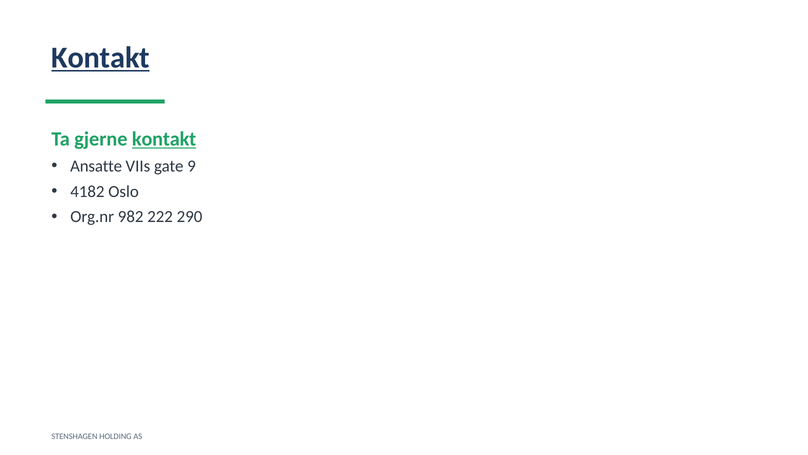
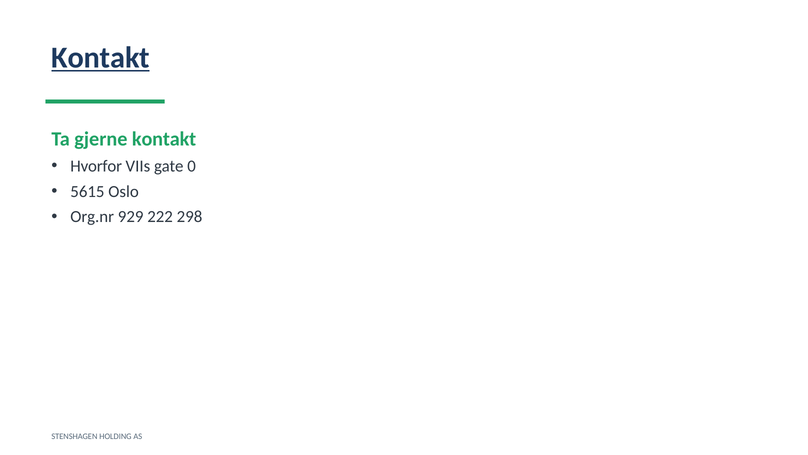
kontakt underline: present -> none (164, 139)
Ansatte: Ansatte -> Hvorfor (96, 166)
9: 9 -> 0 (192, 166)
4182: 4182 -> 5615 (87, 191)
982: 982 -> 929 (131, 217)
290: 290 -> 298 (190, 217)
